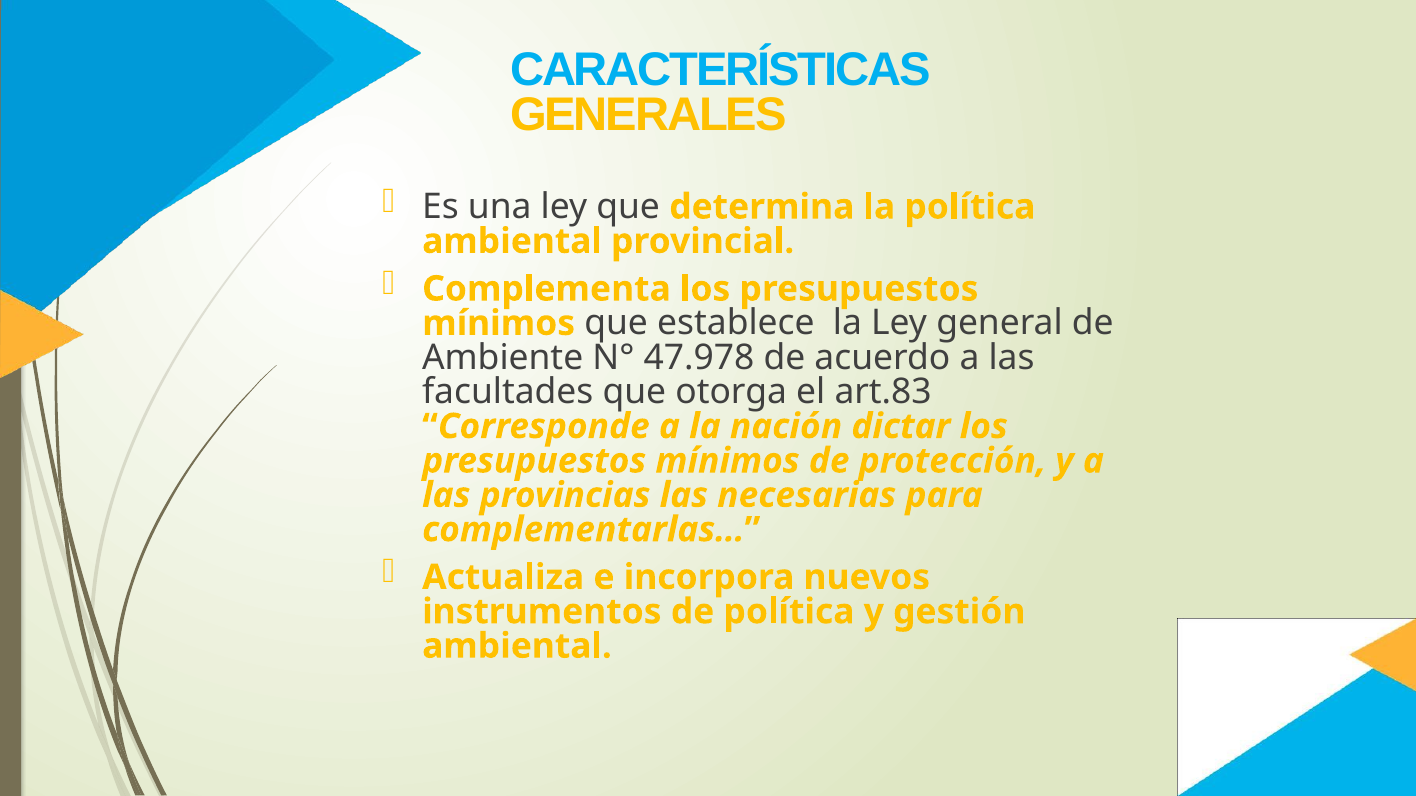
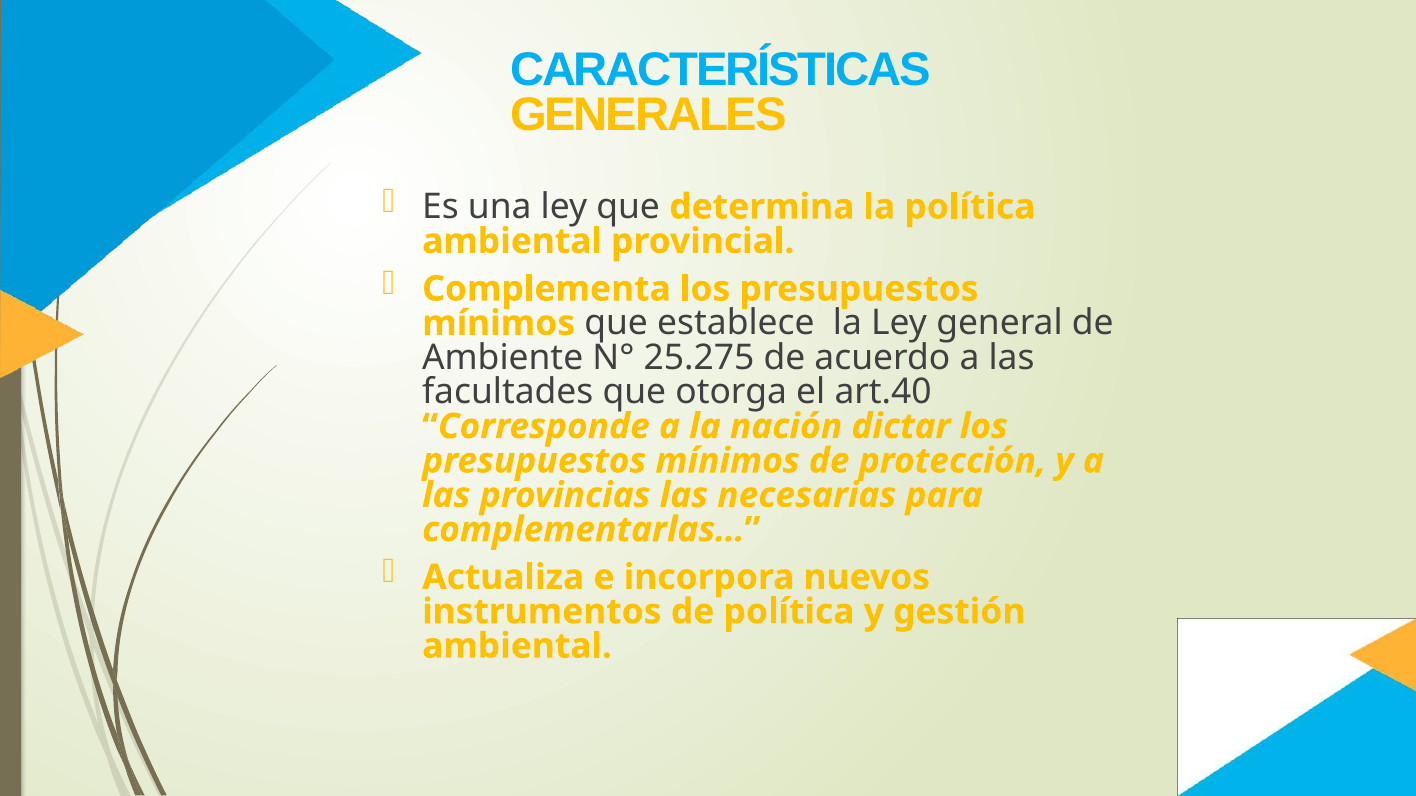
47.978: 47.978 -> 25.275 (699, 358)
art.83: art.83 -> art.40 (883, 392)
